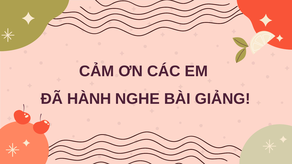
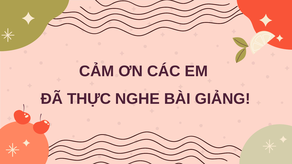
HÀNH: HÀNH -> THỰC (89, 99)
